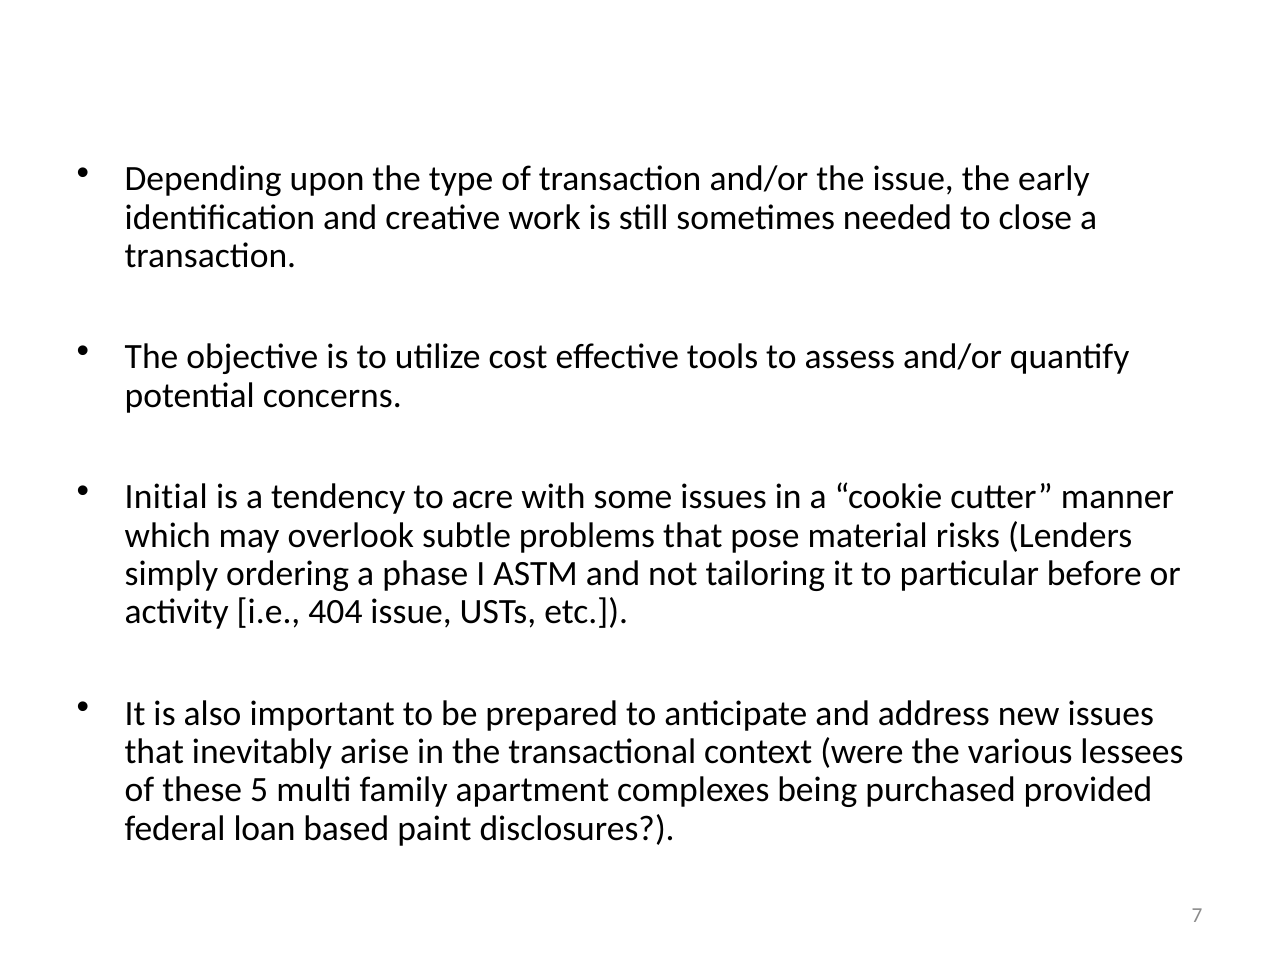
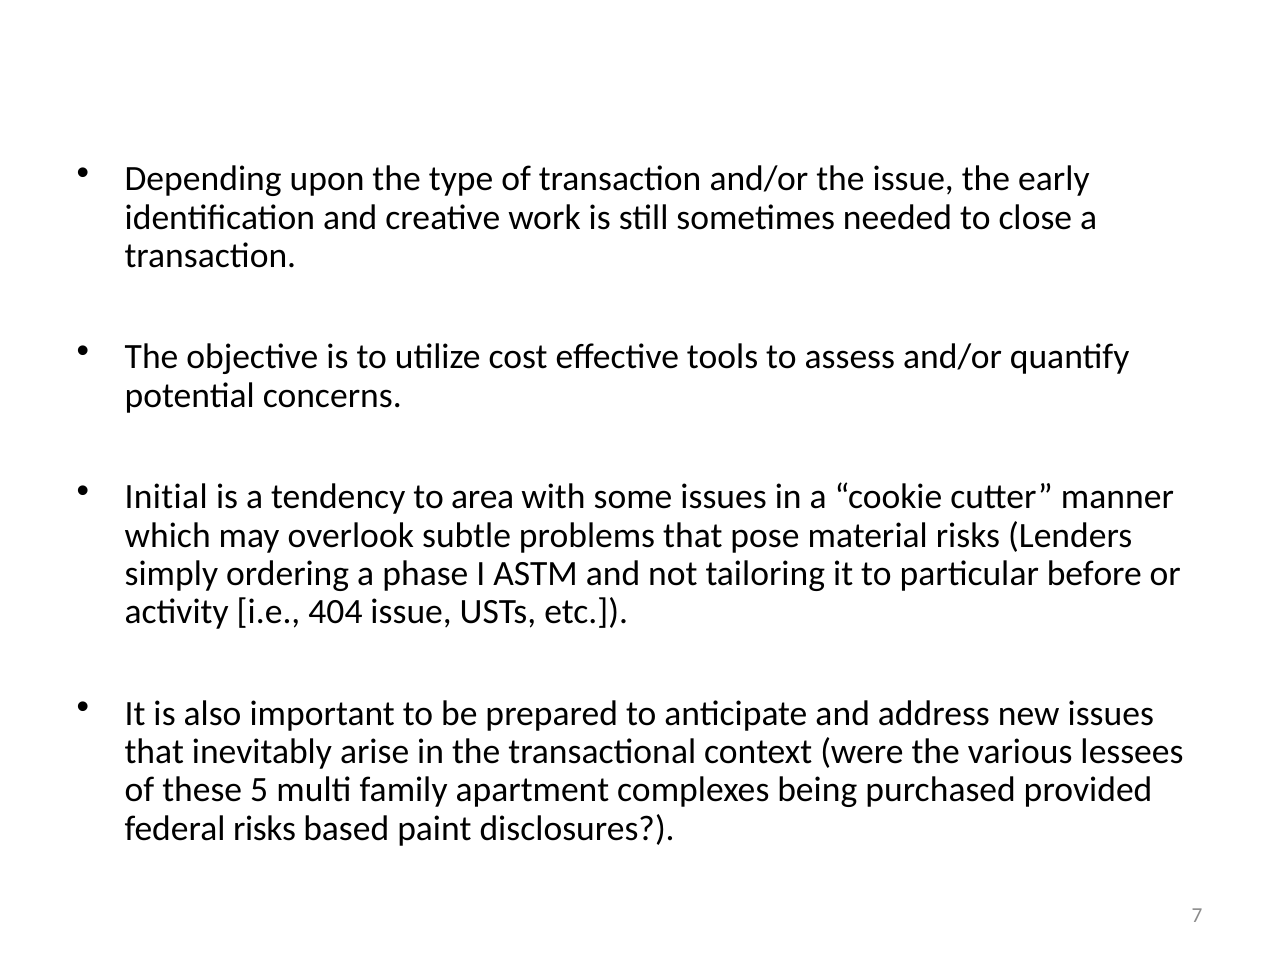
acre: acre -> area (483, 497)
federal loan: loan -> risks (265, 829)
